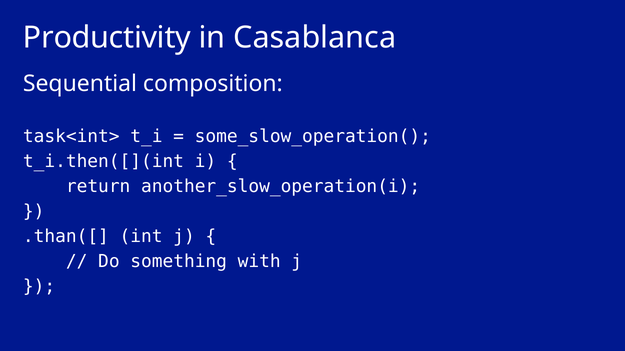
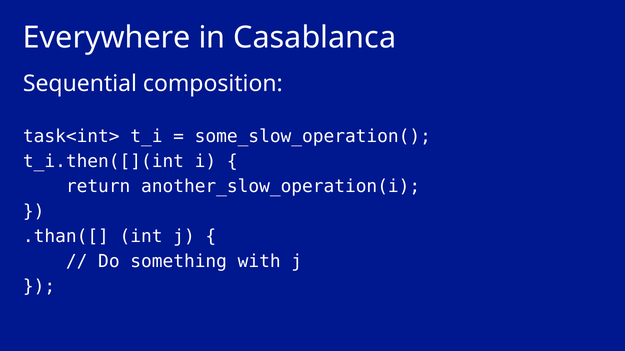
Productivity: Productivity -> Everywhere (107, 38)
